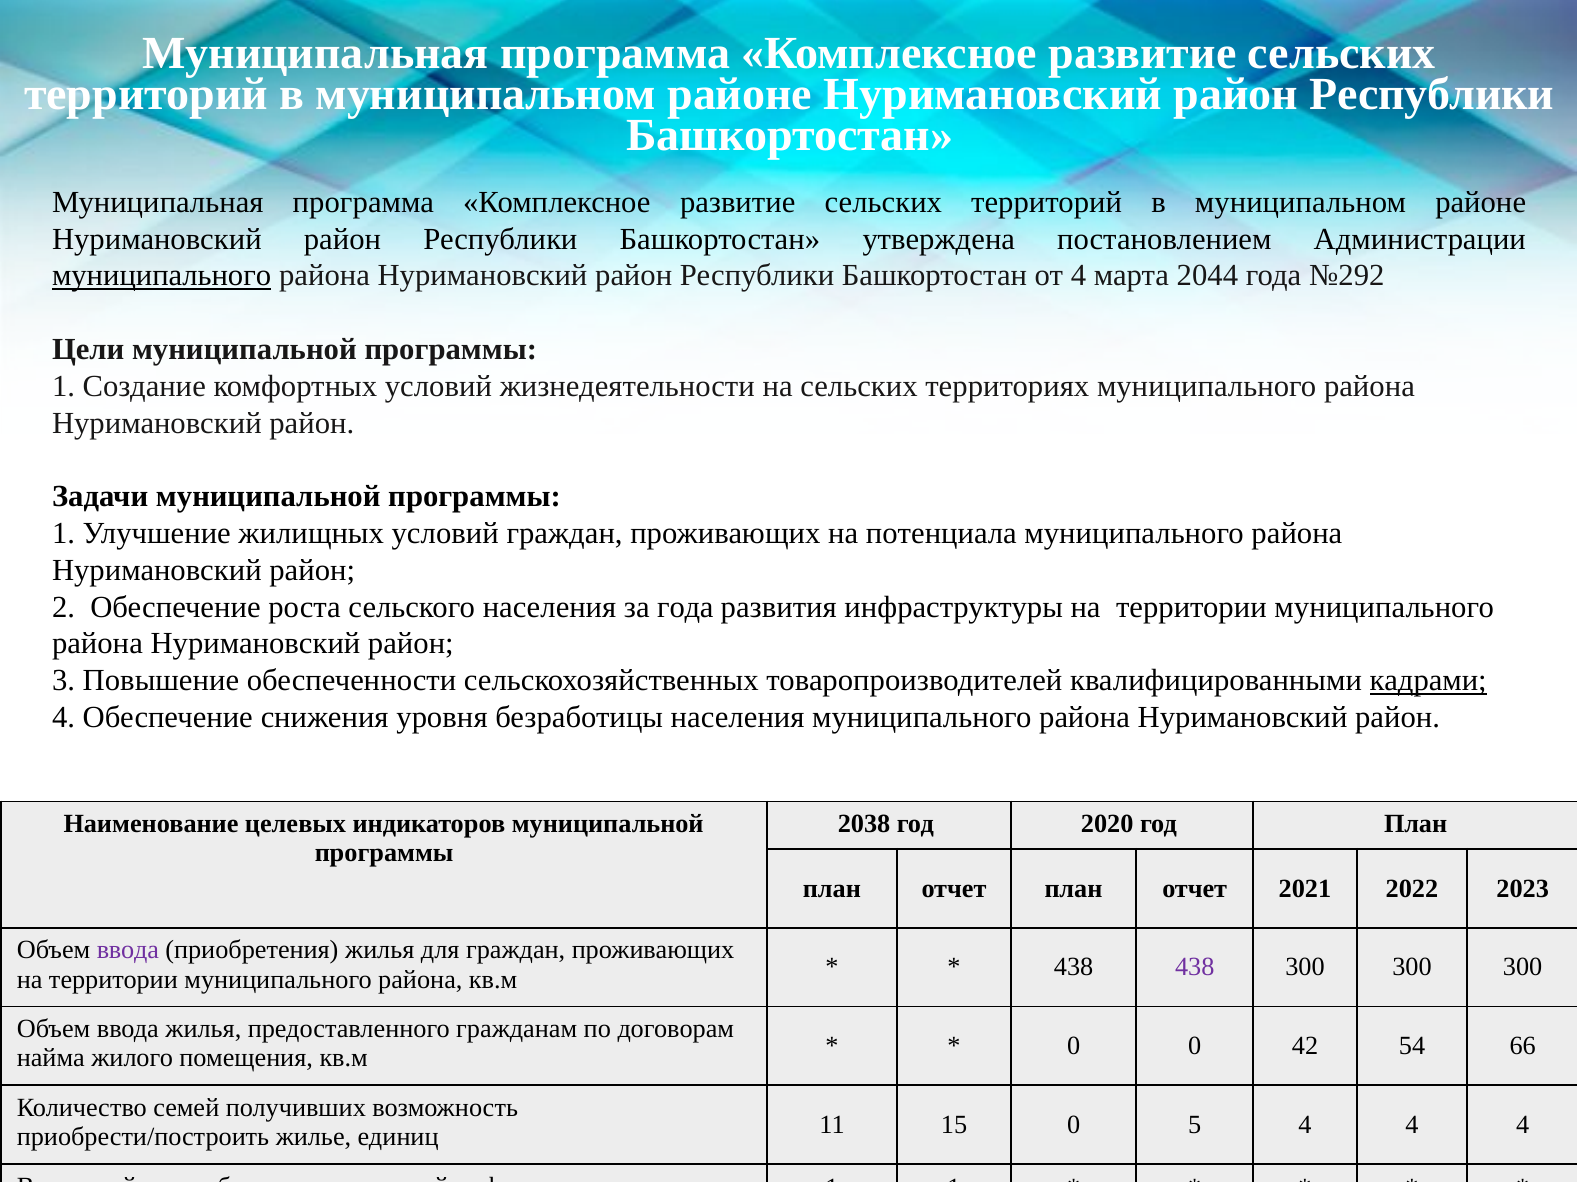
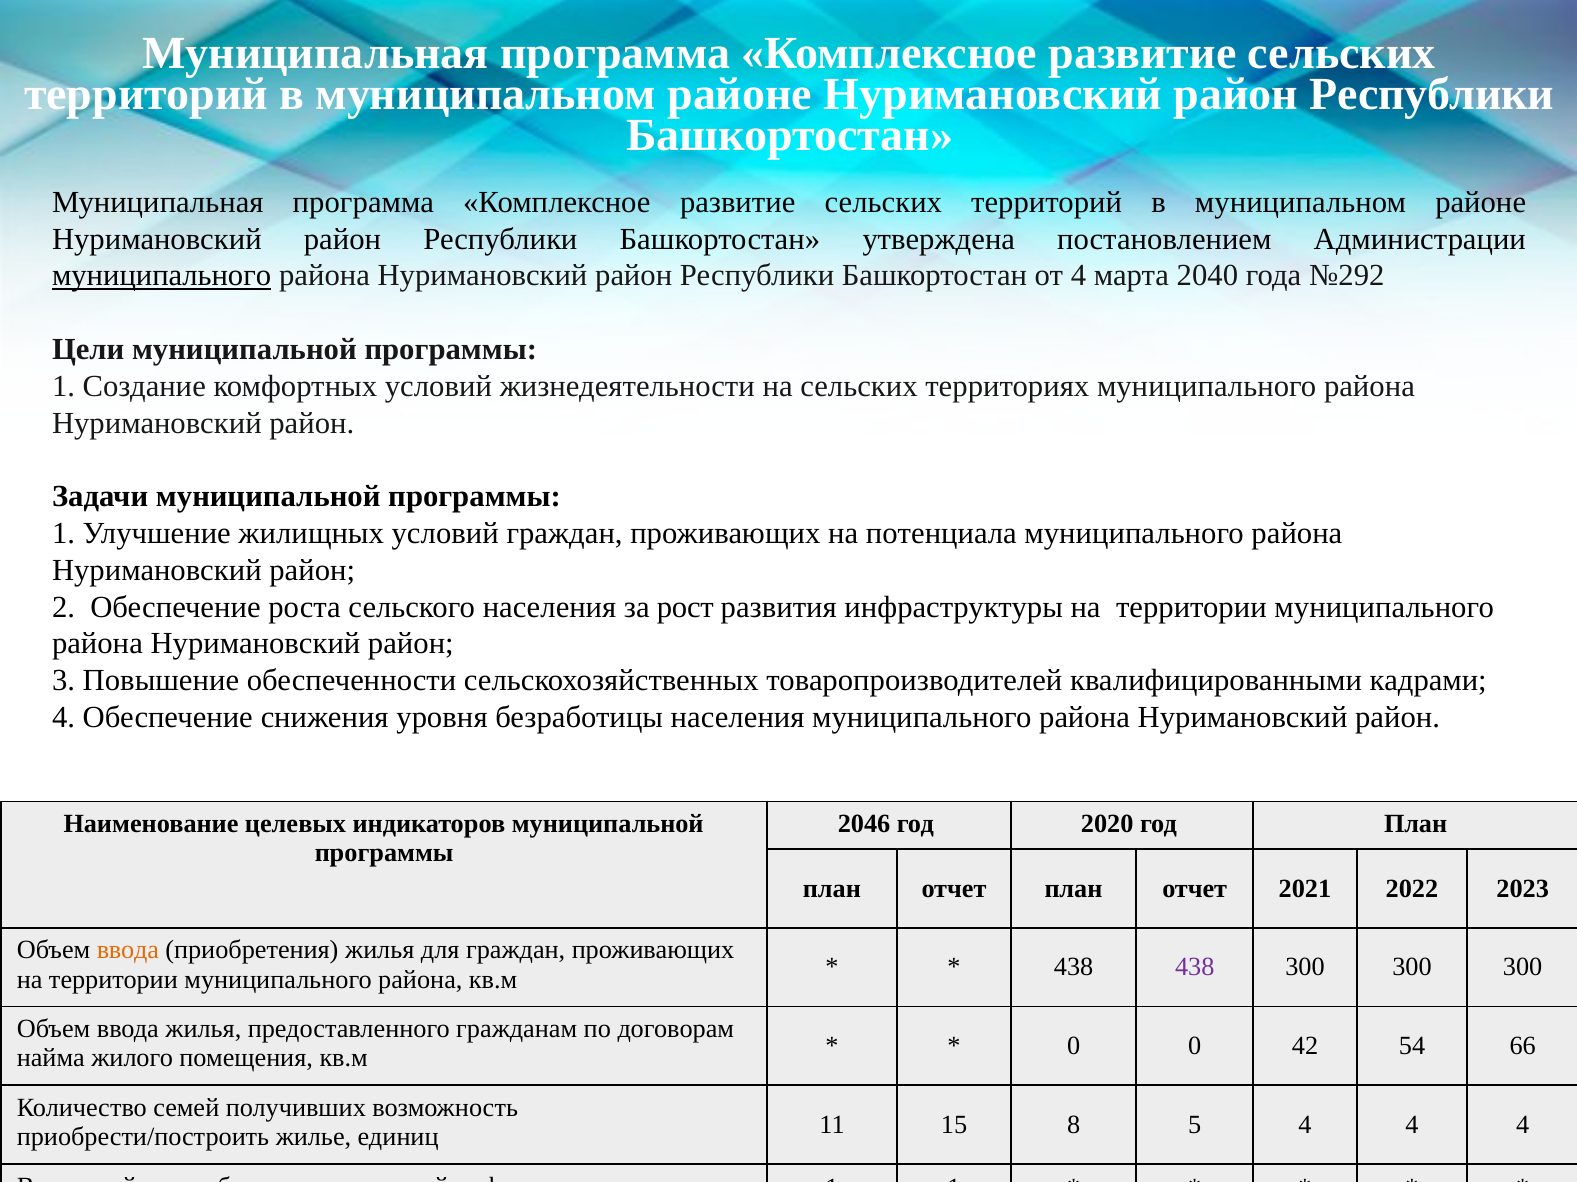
2044: 2044 -> 2040 (1207, 276)
за года: года -> рост (685, 607)
кадрами underline: present -> none (1428, 681)
2038: 2038 -> 2046 (864, 825)
ввода colour: purple -> orange (128, 951)
15 0: 0 -> 8 (1074, 1126)
